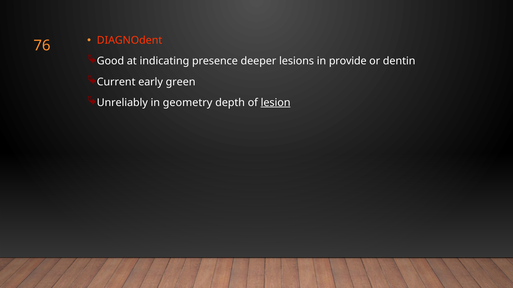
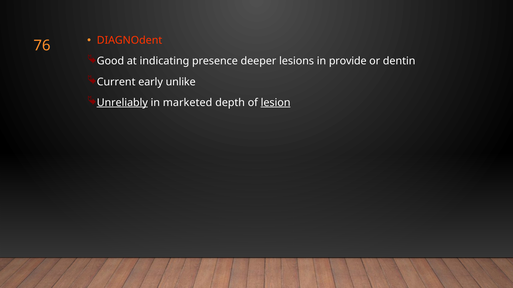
green: green -> unlike (181, 82)
Unreliably underline: none -> present (122, 103)
geometry: geometry -> marketed (188, 103)
